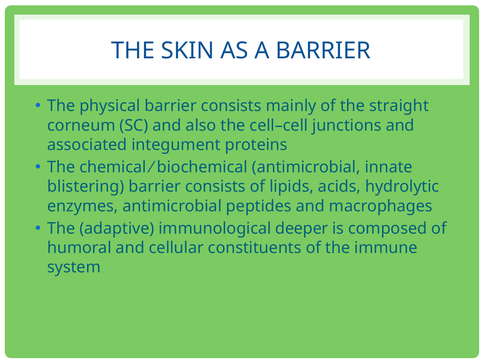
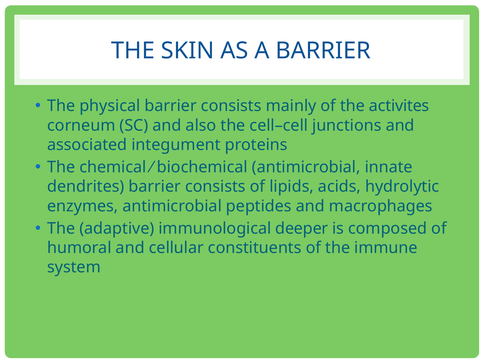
straight: straight -> activites (399, 106)
blistering: blistering -> dendrites (86, 187)
